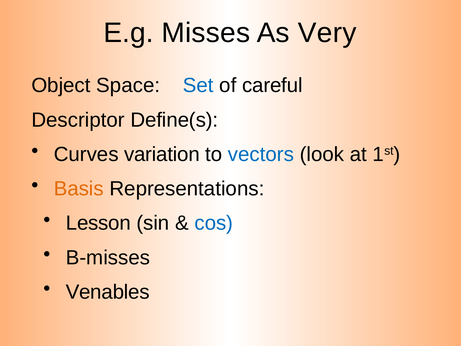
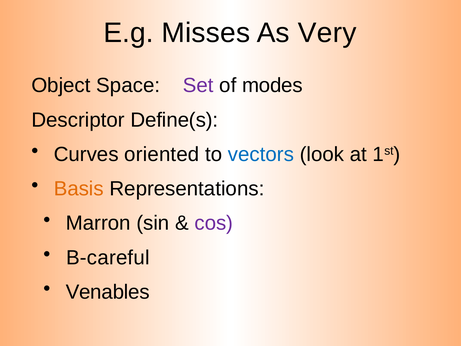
Set colour: blue -> purple (198, 85)
careful: careful -> modes (272, 85)
variation: variation -> oriented (162, 154)
Lesson: Lesson -> Marron (98, 223)
cos colour: blue -> purple (214, 223)
B-misses: B-misses -> B-careful (108, 257)
